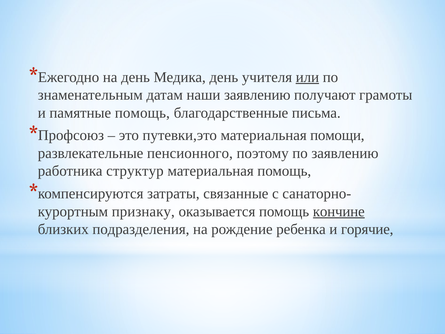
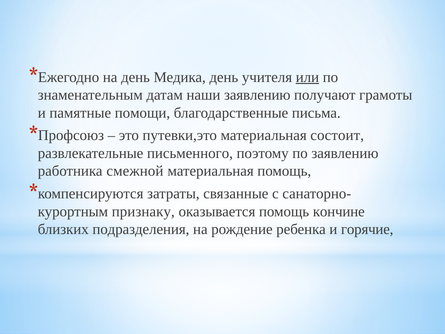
памятные помощь: помощь -> помощи (142, 113)
помощи: помощи -> состоит (337, 135)
пенсионного: пенсионного -> письменного (190, 153)
структур: структур -> смежной (135, 171)
кончине underline: present -> none (339, 211)
